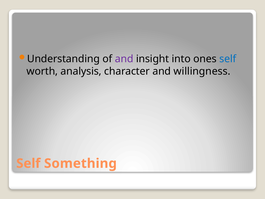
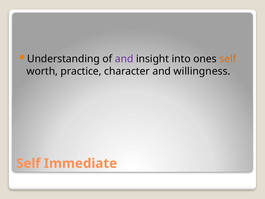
self colour: blue -> orange (228, 59)
analysis: analysis -> practice (81, 71)
Something: Something -> Immediate (80, 163)
